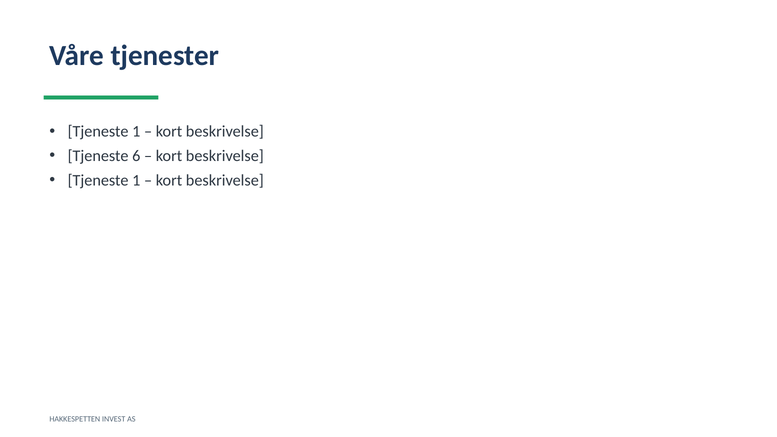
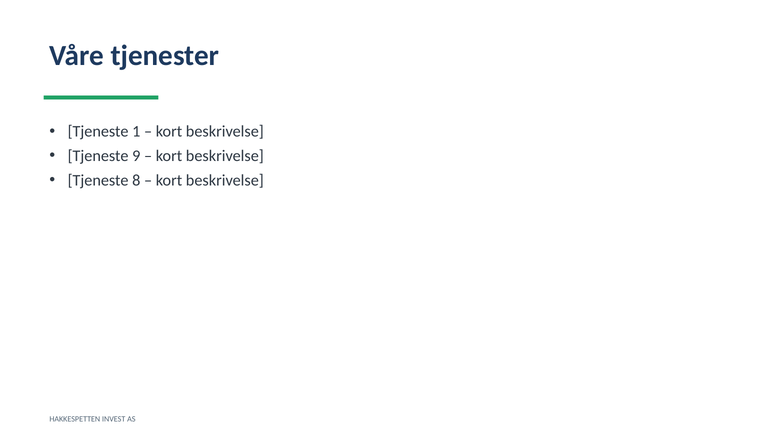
6: 6 -> 9 (136, 156)
1: 1 -> 8 (136, 180)
